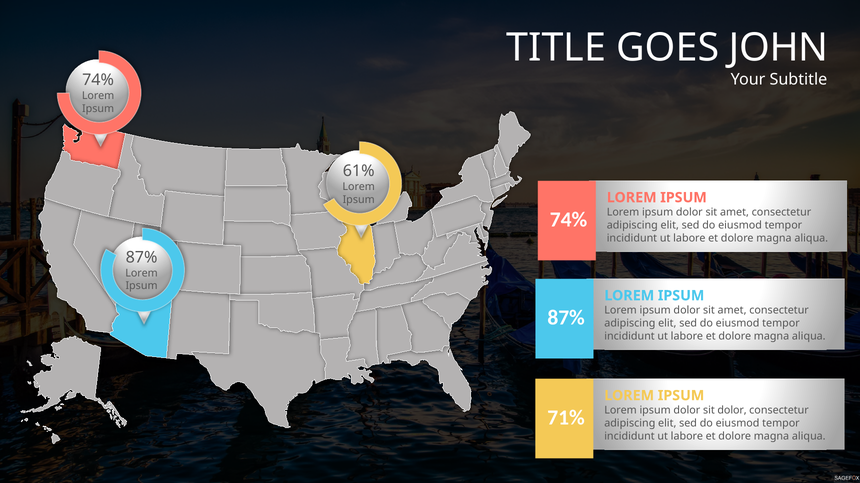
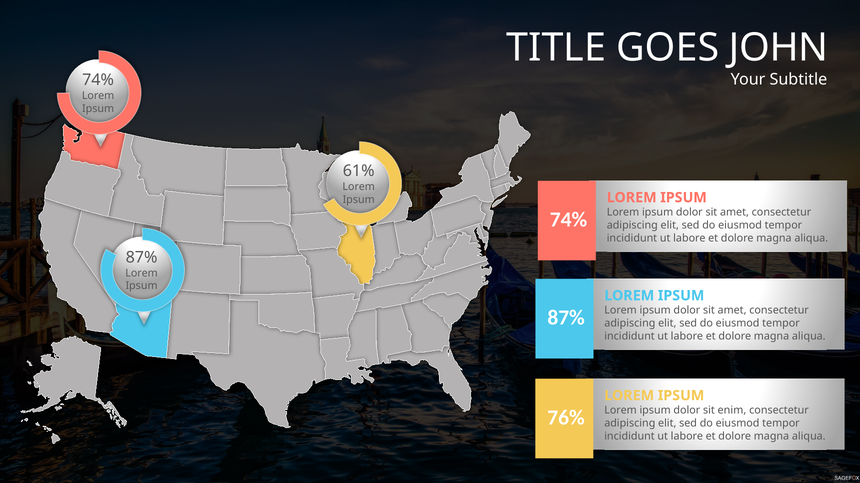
sit dolor: dolor -> enim (732, 411)
71%: 71% -> 76% (566, 418)
